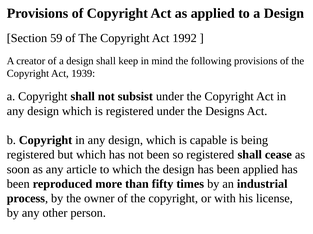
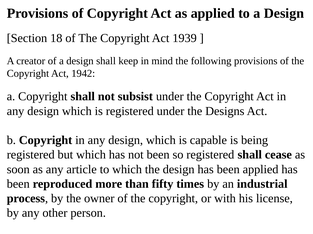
59: 59 -> 18 (56, 38)
1992: 1992 -> 1939 (185, 38)
1939: 1939 -> 1942 (83, 74)
